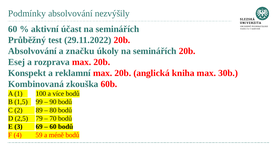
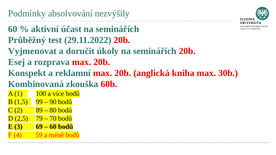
Absolvování: Absolvování -> Vyjmenovat (32, 51)
značku: značku -> doručit (80, 51)
